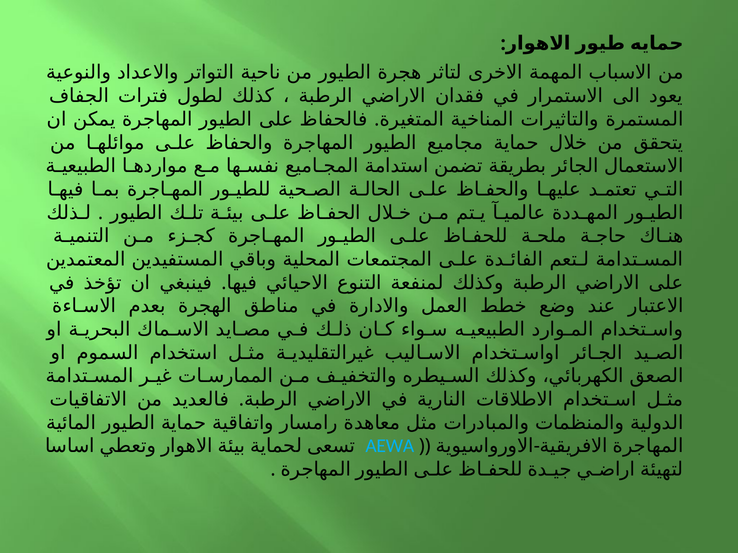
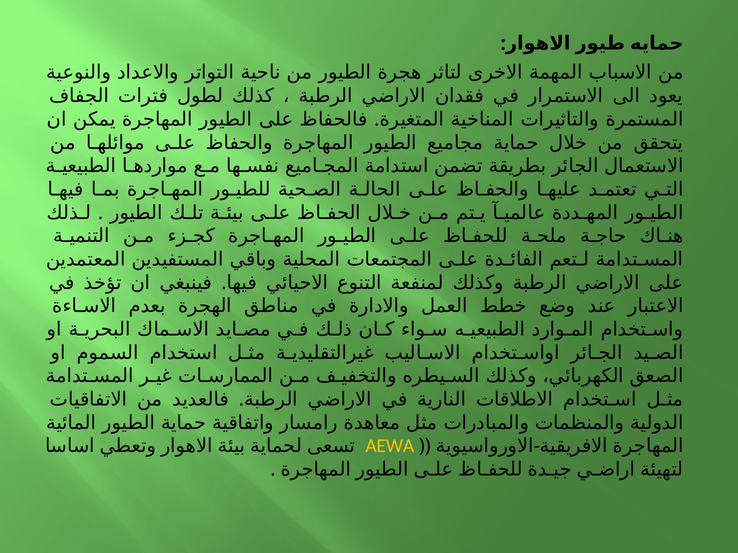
AEWA colour: light blue -> yellow (390, 446)
